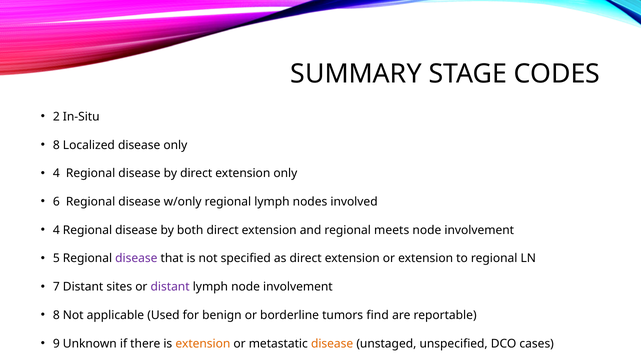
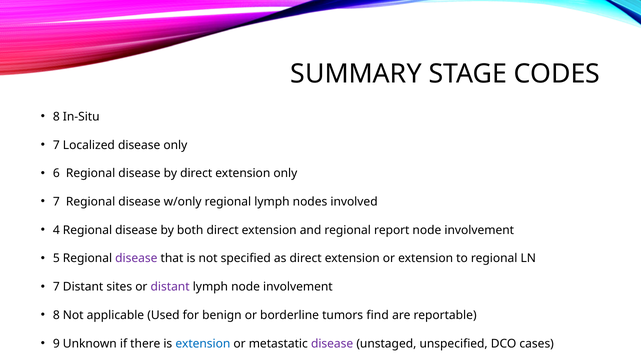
2: 2 -> 8 (56, 117)
8: 8 -> 7 (56, 145)
4: 4 -> 6 (56, 173)
6: 6 -> 7 (56, 202)
meets: meets -> report (392, 230)
extension colour: orange -> blue (203, 343)
disease colour: orange -> purple (332, 343)
